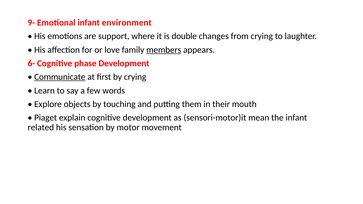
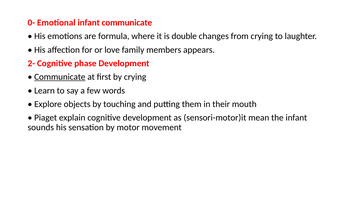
9-: 9- -> 0- (31, 23)
infant environment: environment -> communicate (127, 23)
support: support -> formula (114, 36)
members underline: present -> none (164, 50)
6-: 6- -> 2- (31, 63)
related: related -> sounds (41, 128)
